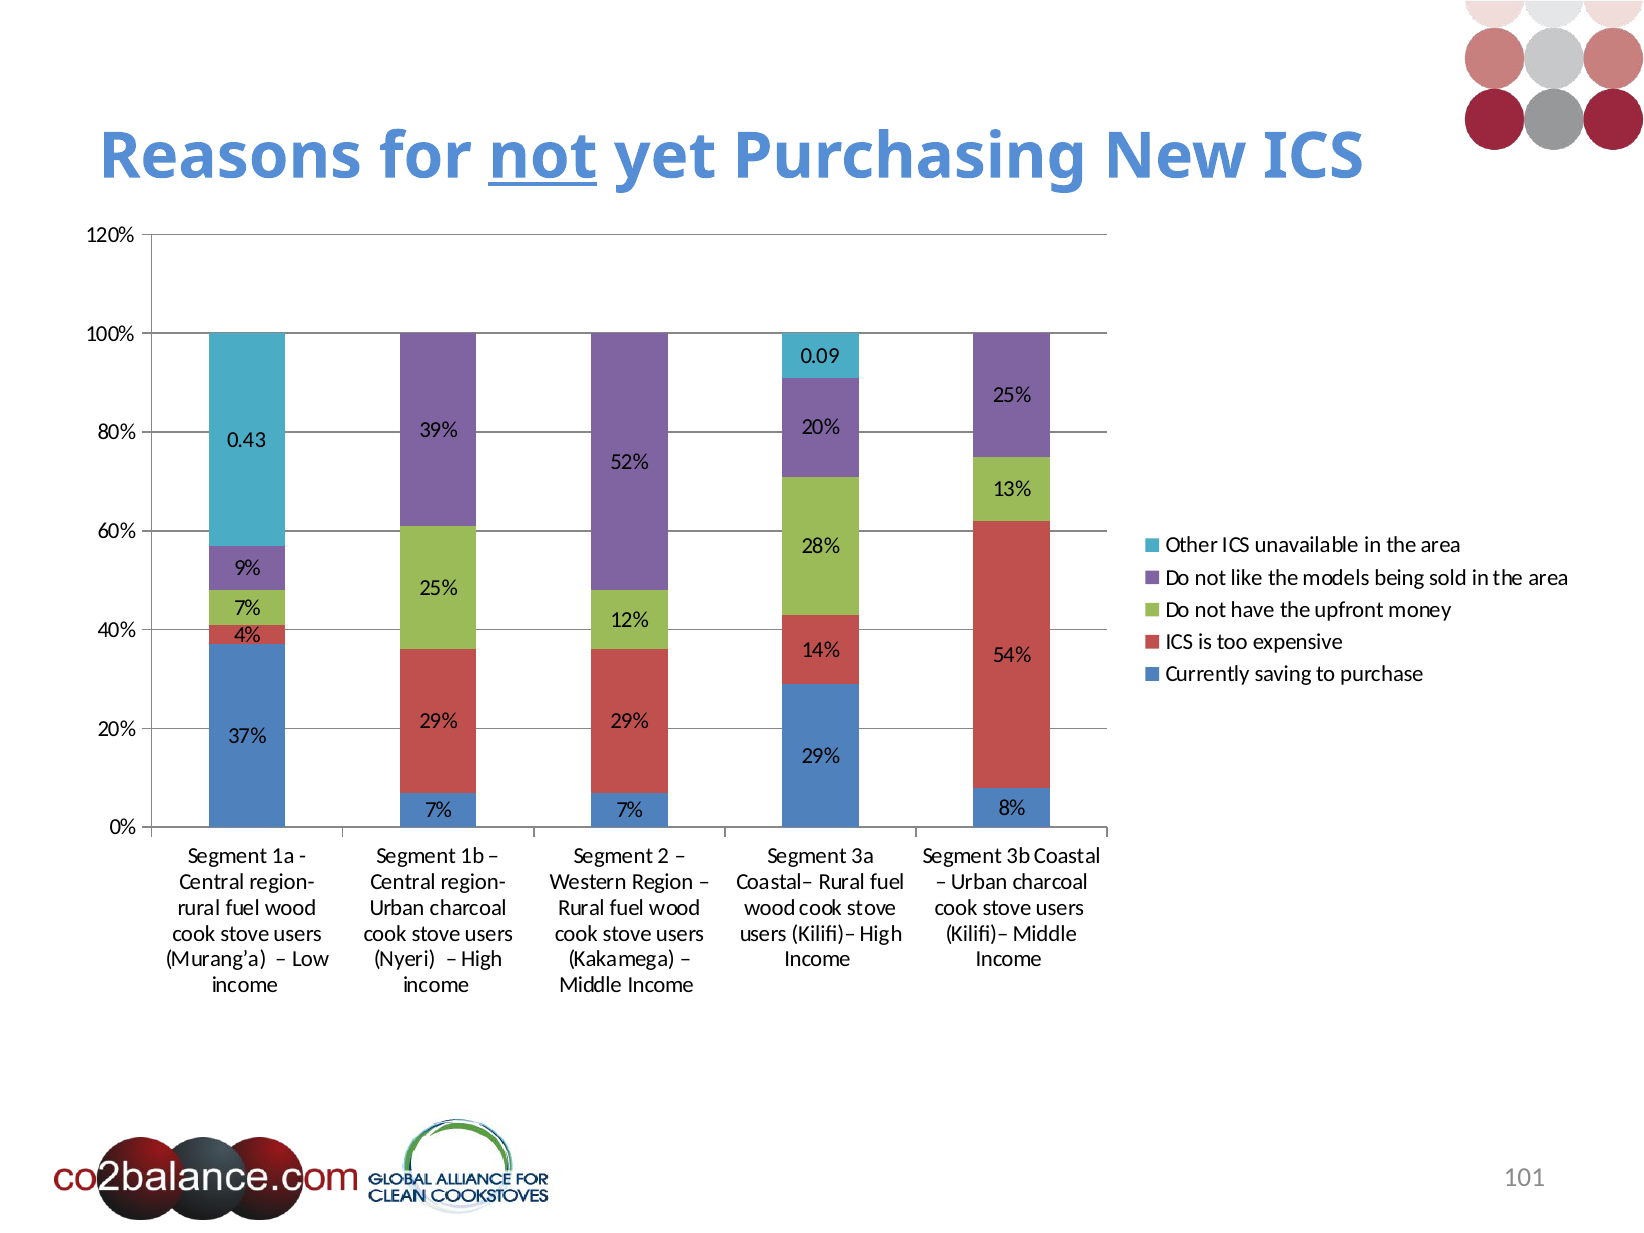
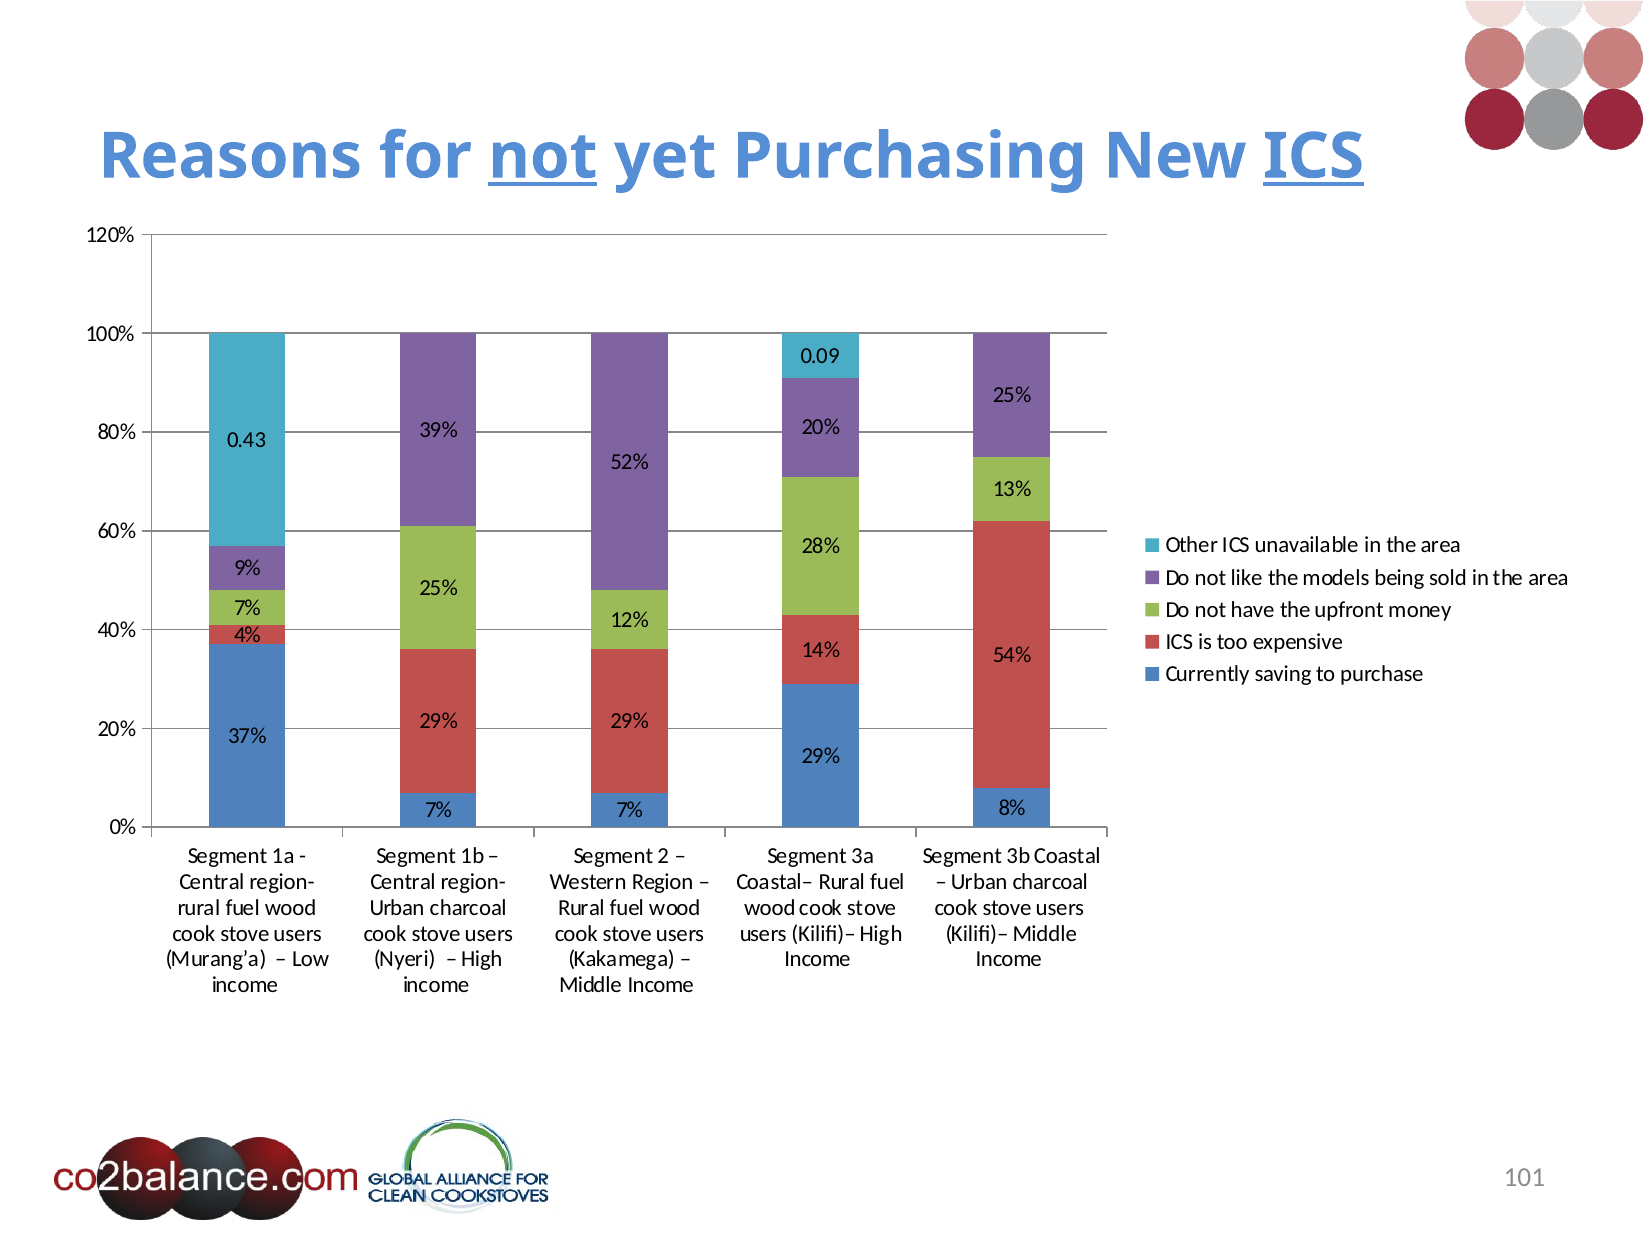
ICS underline: none -> present (1314, 157)
